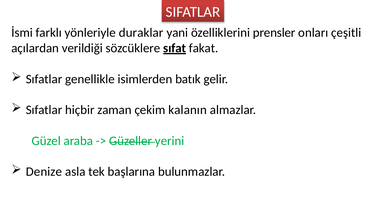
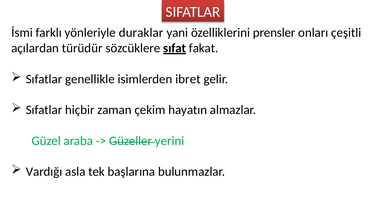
verildiği: verildiği -> türüdür (82, 48)
batık: batık -> ibret (188, 79)
kalanın: kalanın -> hayatın (188, 110)
Denize: Denize -> Vardığı (44, 172)
